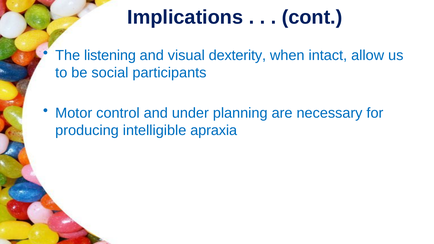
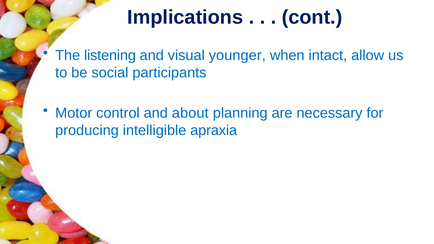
dexterity: dexterity -> younger (237, 55)
under: under -> about (190, 113)
